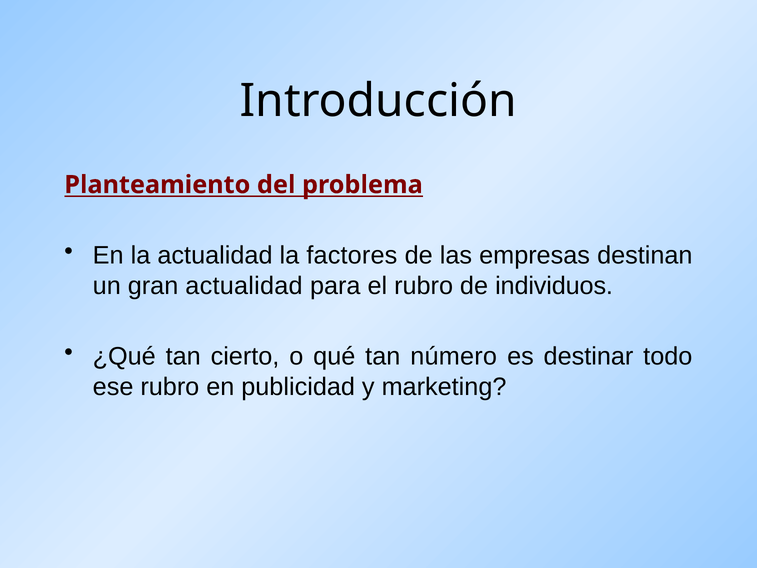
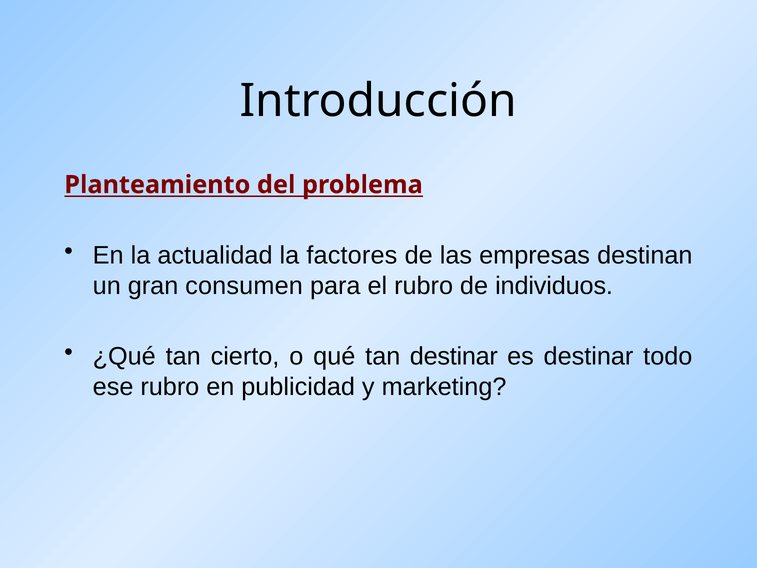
gran actualidad: actualidad -> consumen (244, 286)
tan número: número -> destinar (454, 356)
